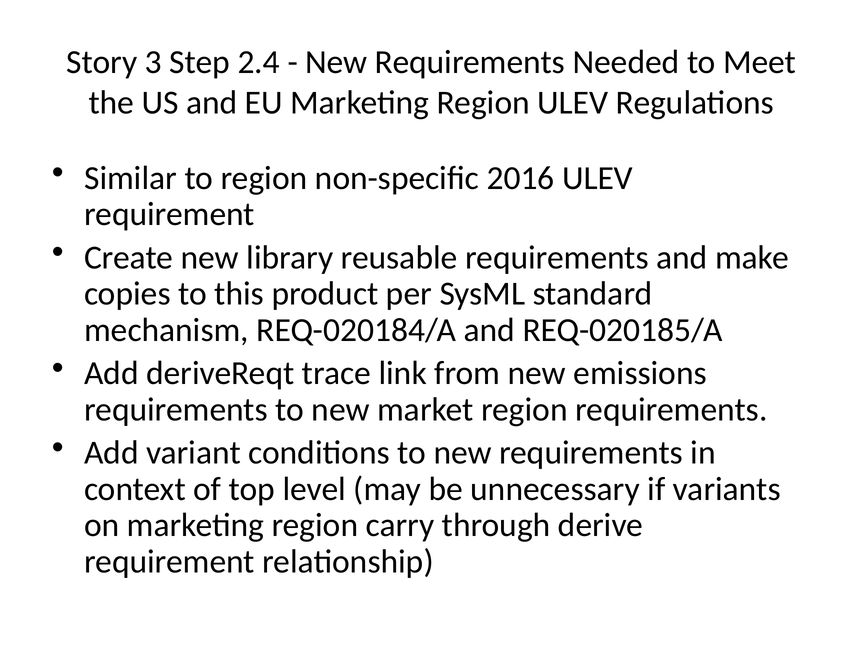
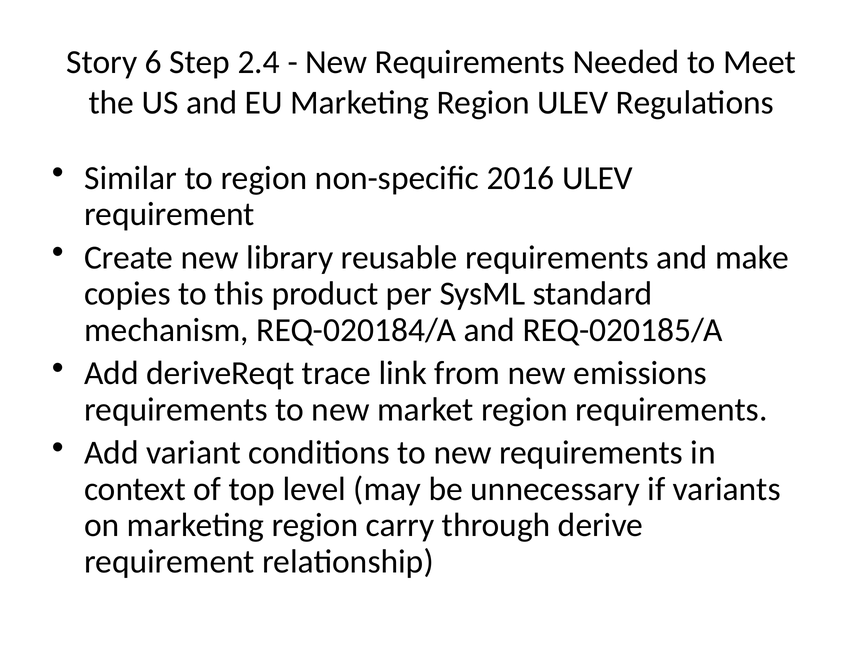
3: 3 -> 6 (153, 62)
